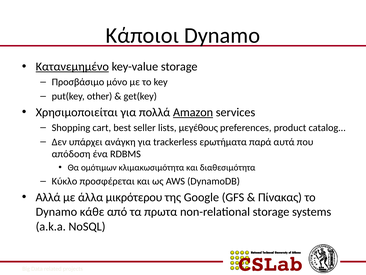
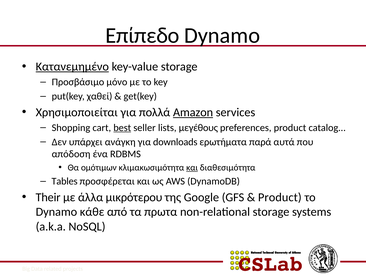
Κάποιοι: Κάποιοι -> Επίπεδο (142, 35)
other: other -> χαθεί (100, 96)
best underline: none -> present (122, 127)
trackerless: trackerless -> downloads (175, 142)
και underline: none -> present (192, 167)
Κύκλο: Κύκλο -> Tables (65, 181)
Αλλά: Αλλά -> Their (48, 197)
Πίνακας: Πίνακας -> Product (280, 197)
